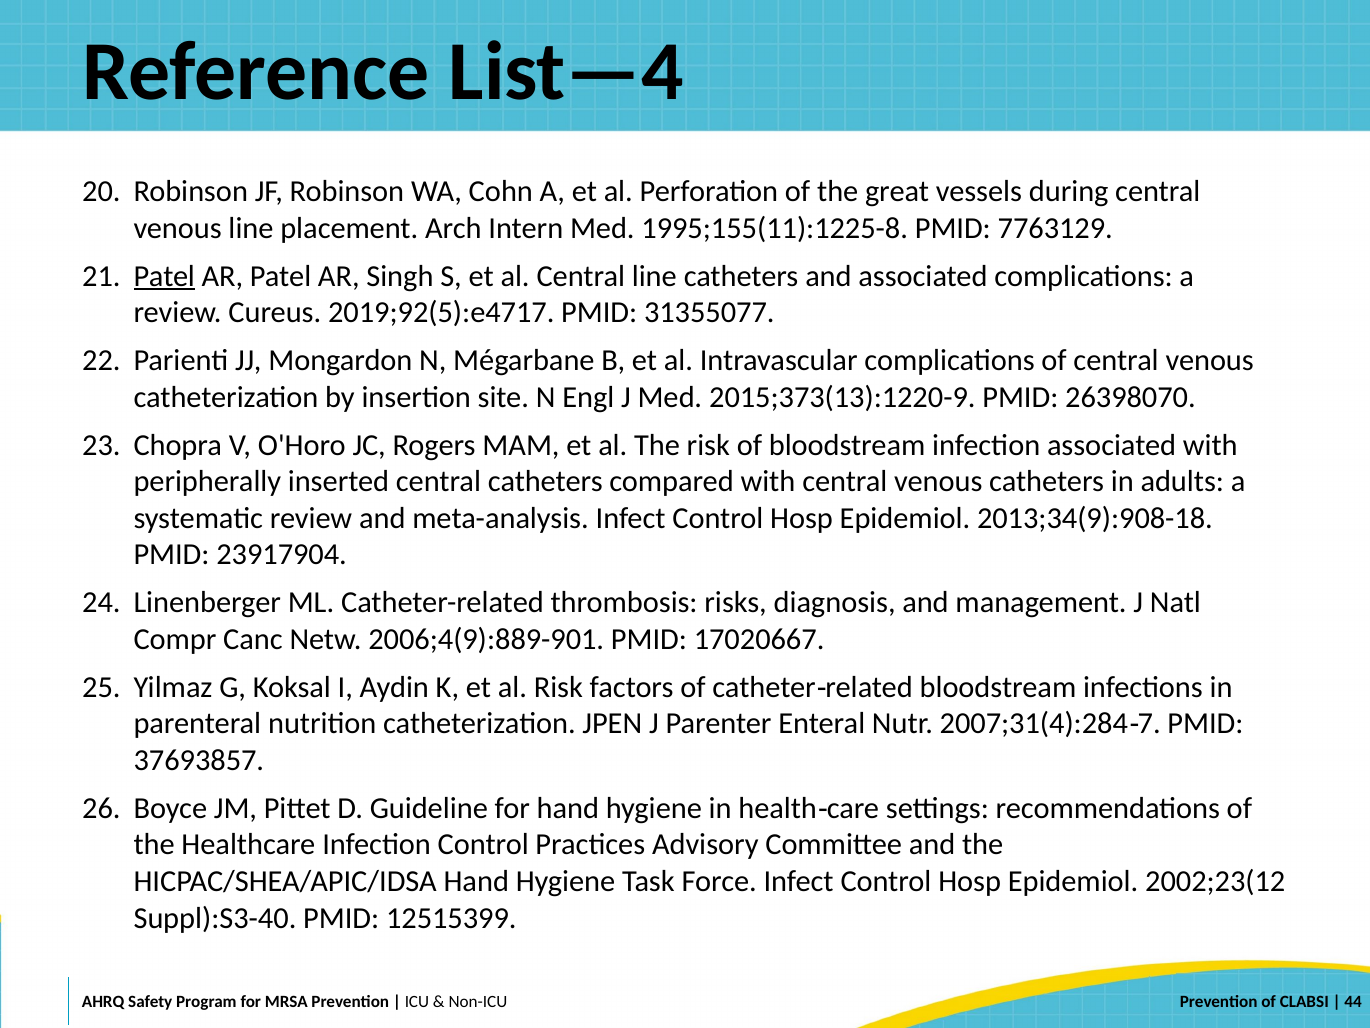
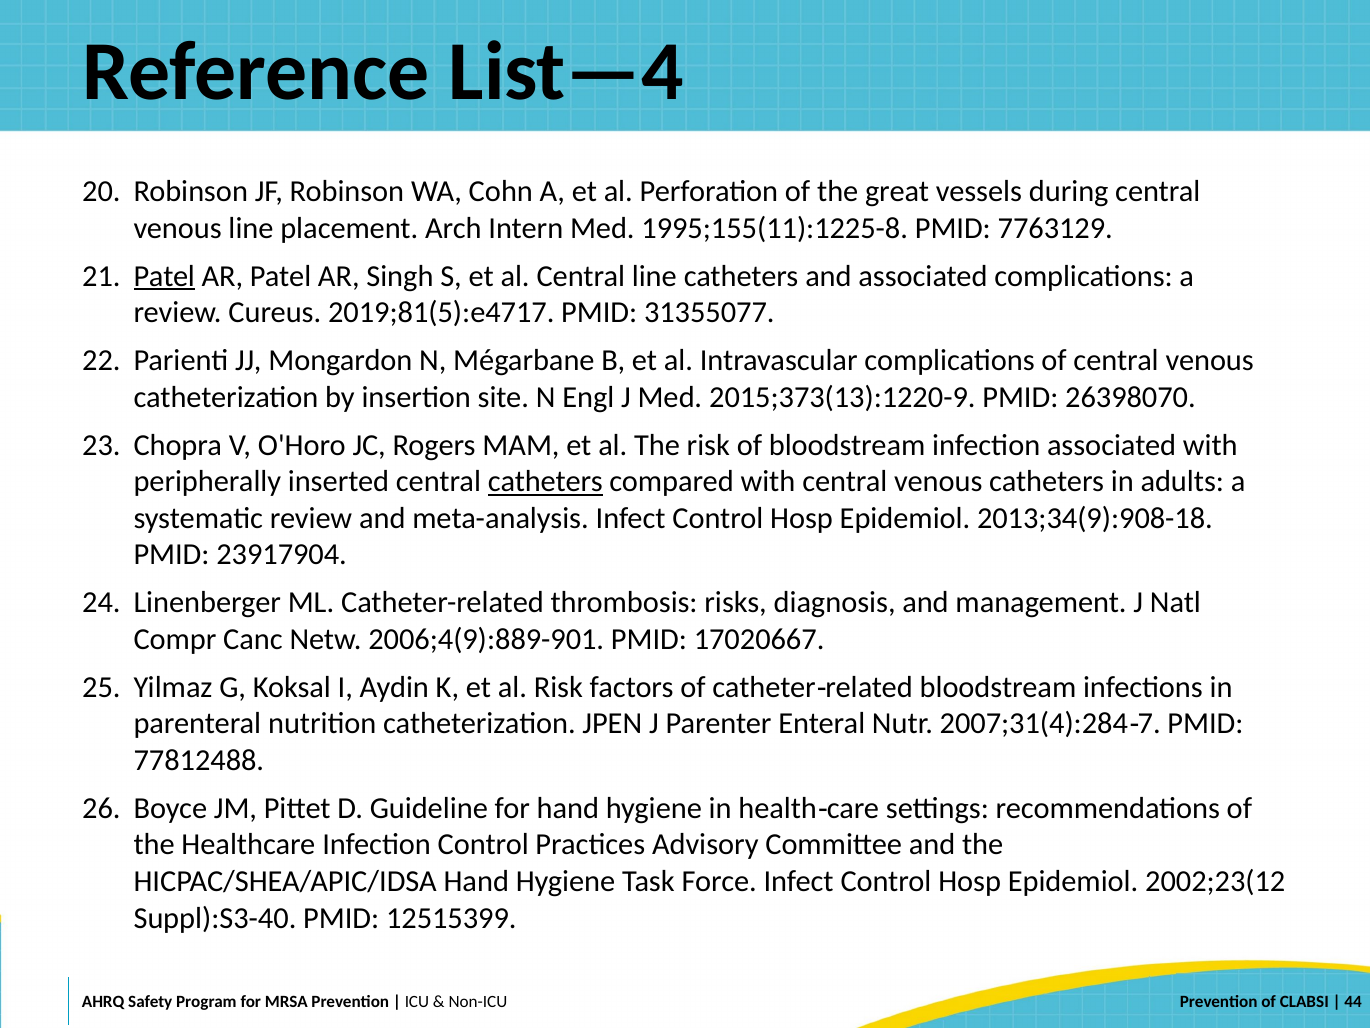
2019;92(5):e4717: 2019;92(5):e4717 -> 2019;81(5):e4717 (441, 313)
catheters underline: none -> present (545, 482)
37693857: 37693857 -> 77812488 (199, 760)
